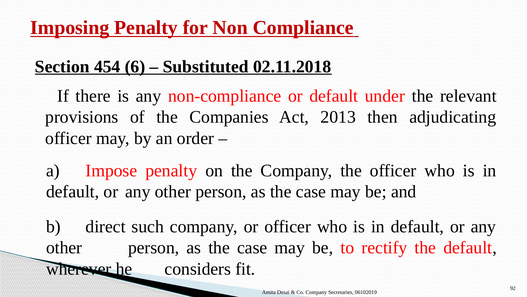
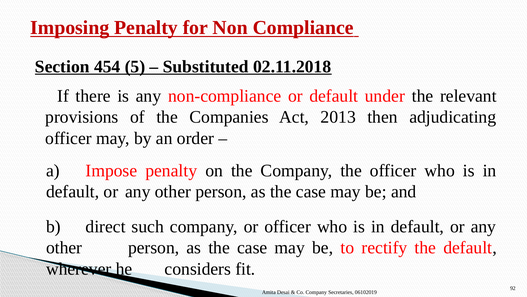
6: 6 -> 5 (135, 66)
